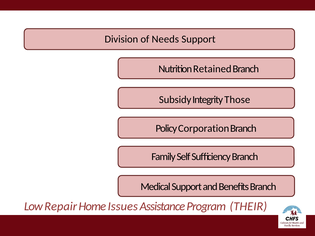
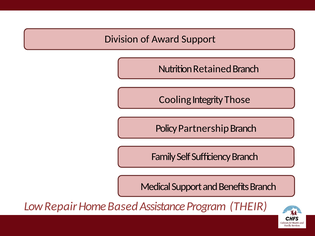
Needs: Needs -> Award (165, 39)
Subsidy: Subsidy -> Cooling (175, 100)
Corporation: Corporation -> Partnership (204, 129)
Issues: Issues -> Based (123, 207)
